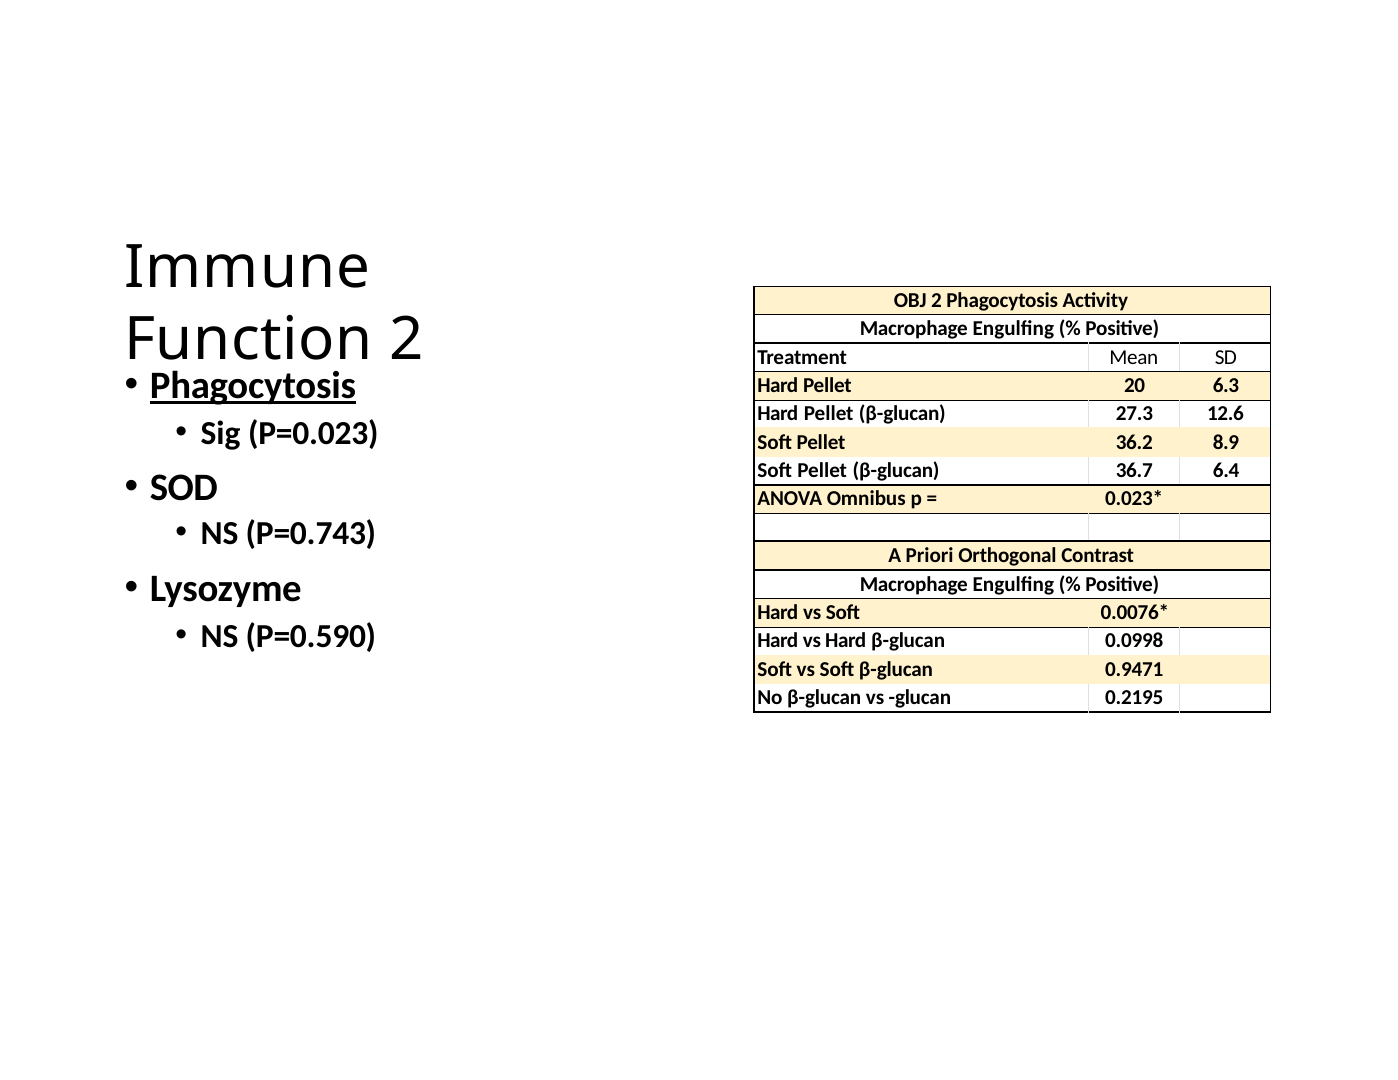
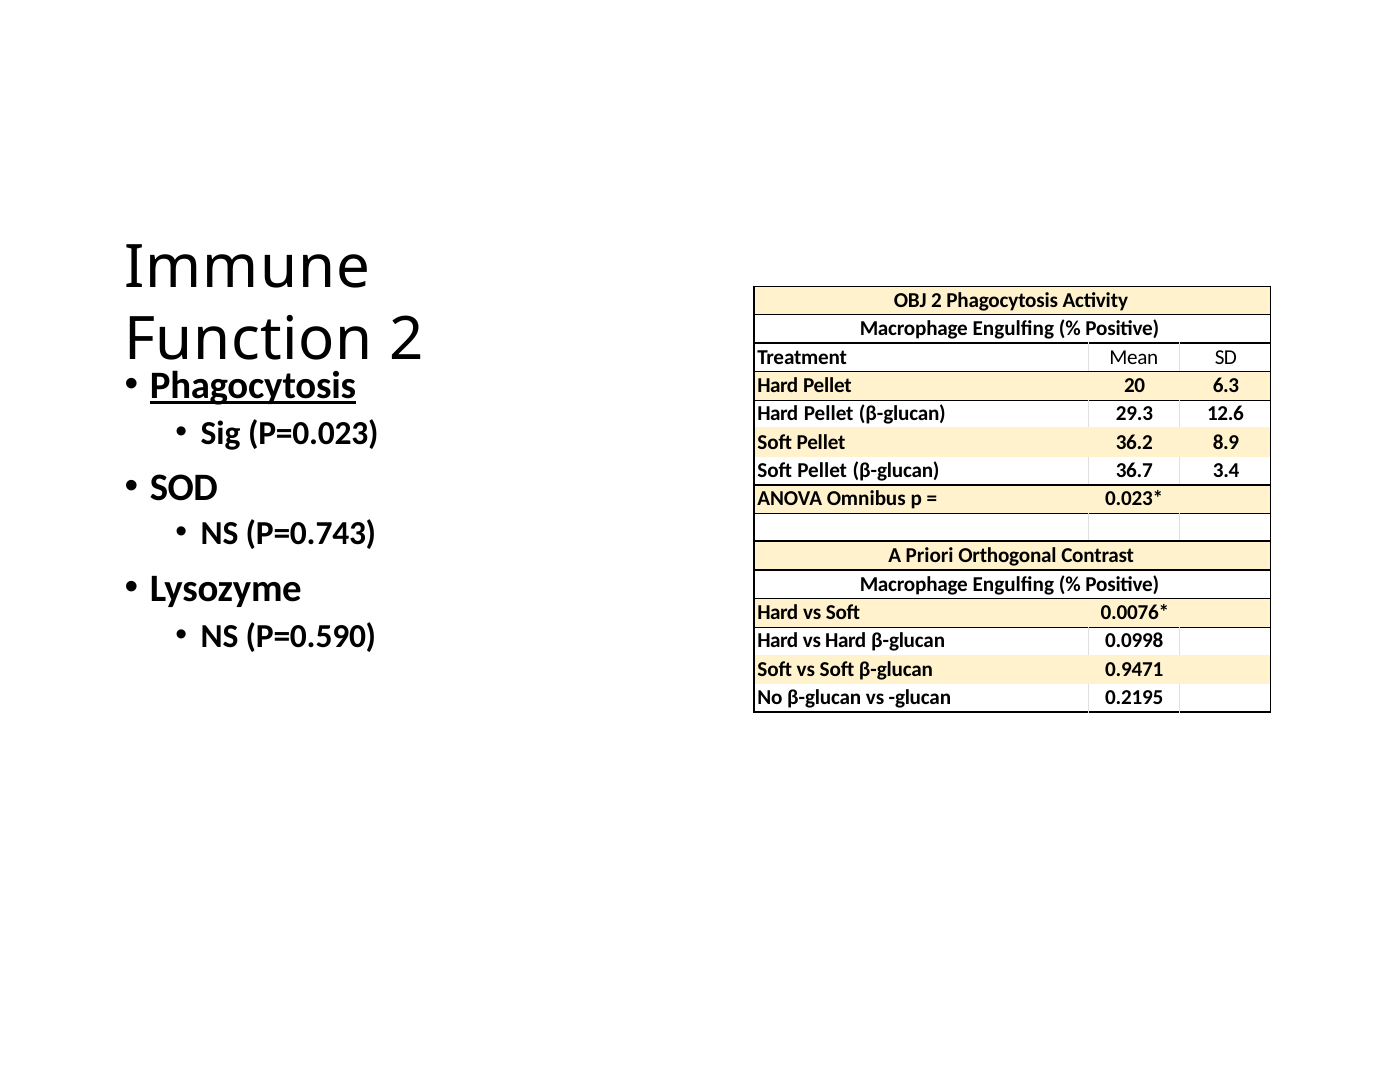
27.3: 27.3 -> 29.3 (1134, 413)
6.4: 6.4 -> 3.4 (1226, 471)
